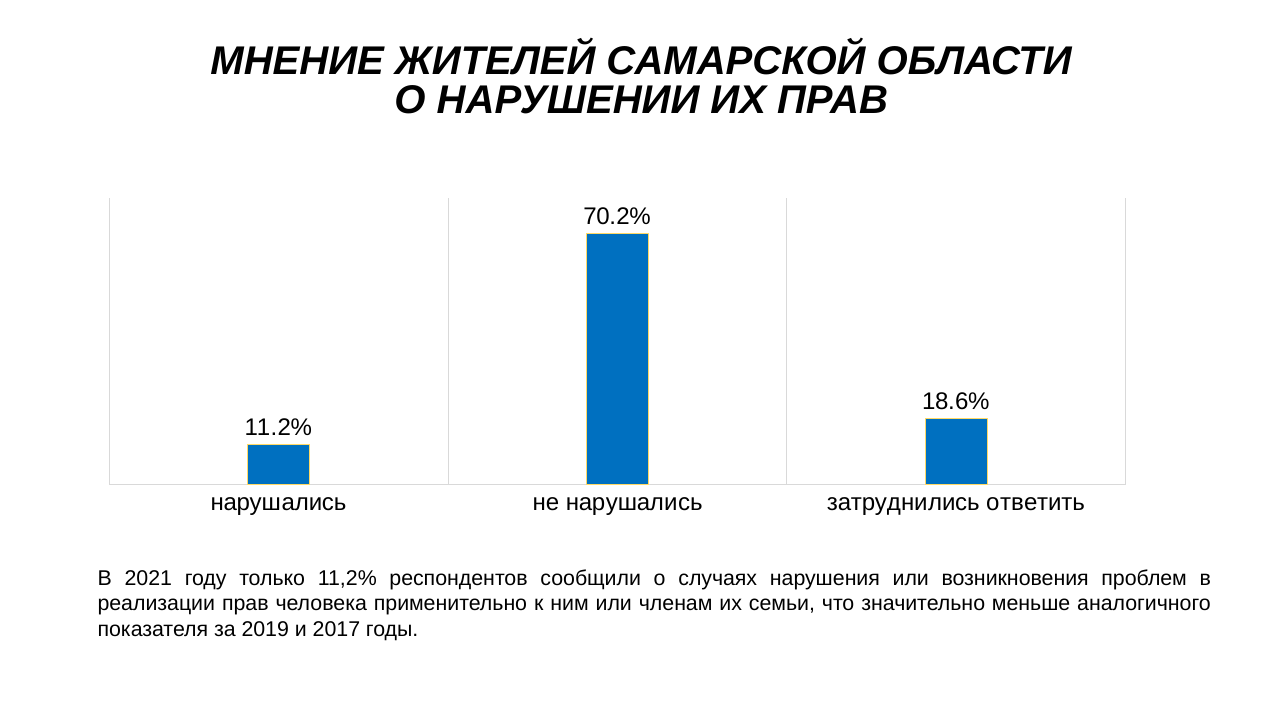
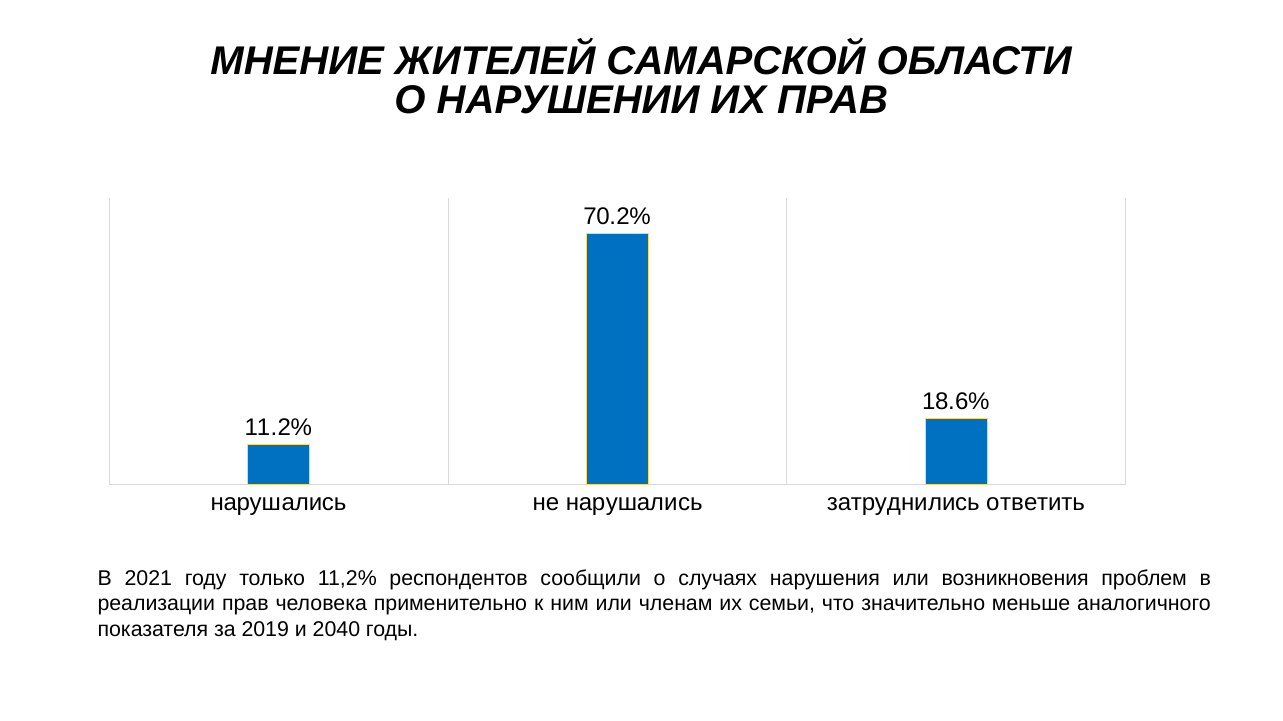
2017: 2017 -> 2040 (336, 630)
